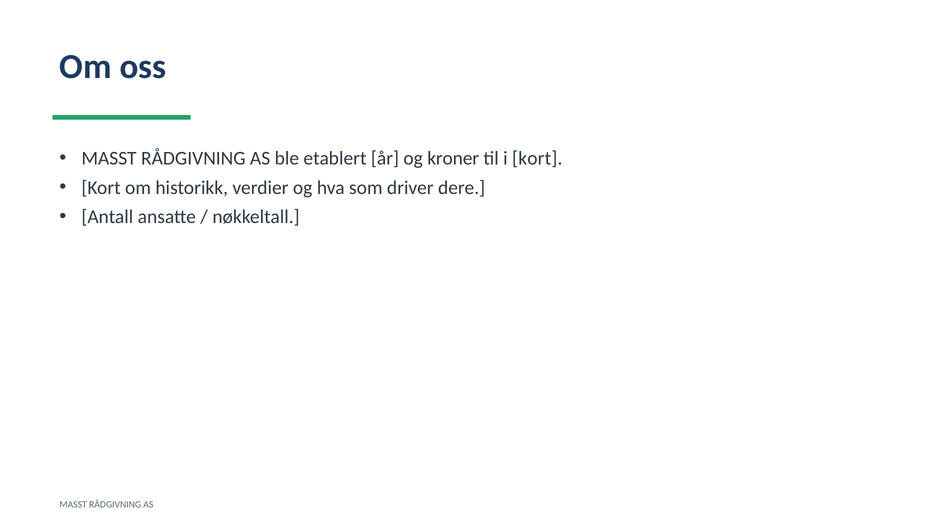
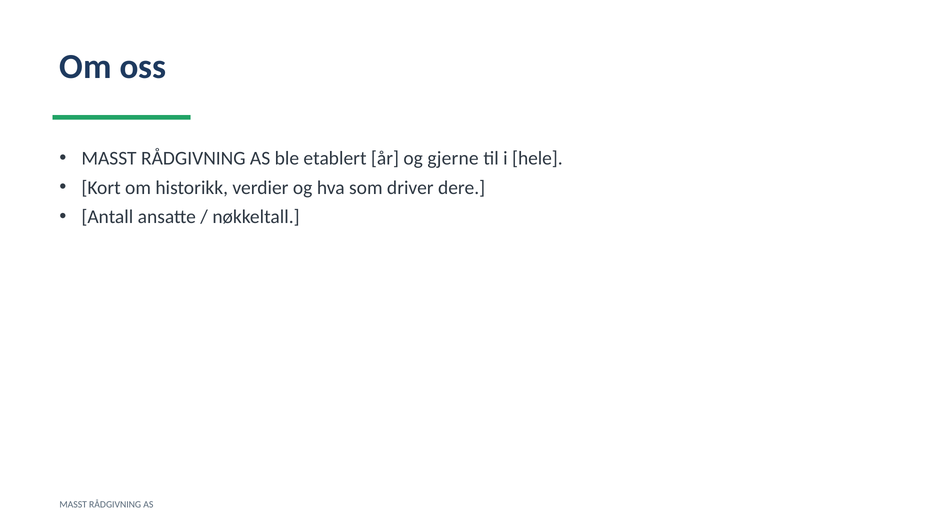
kroner: kroner -> gjerne (453, 158)
i kort: kort -> hele (537, 158)
